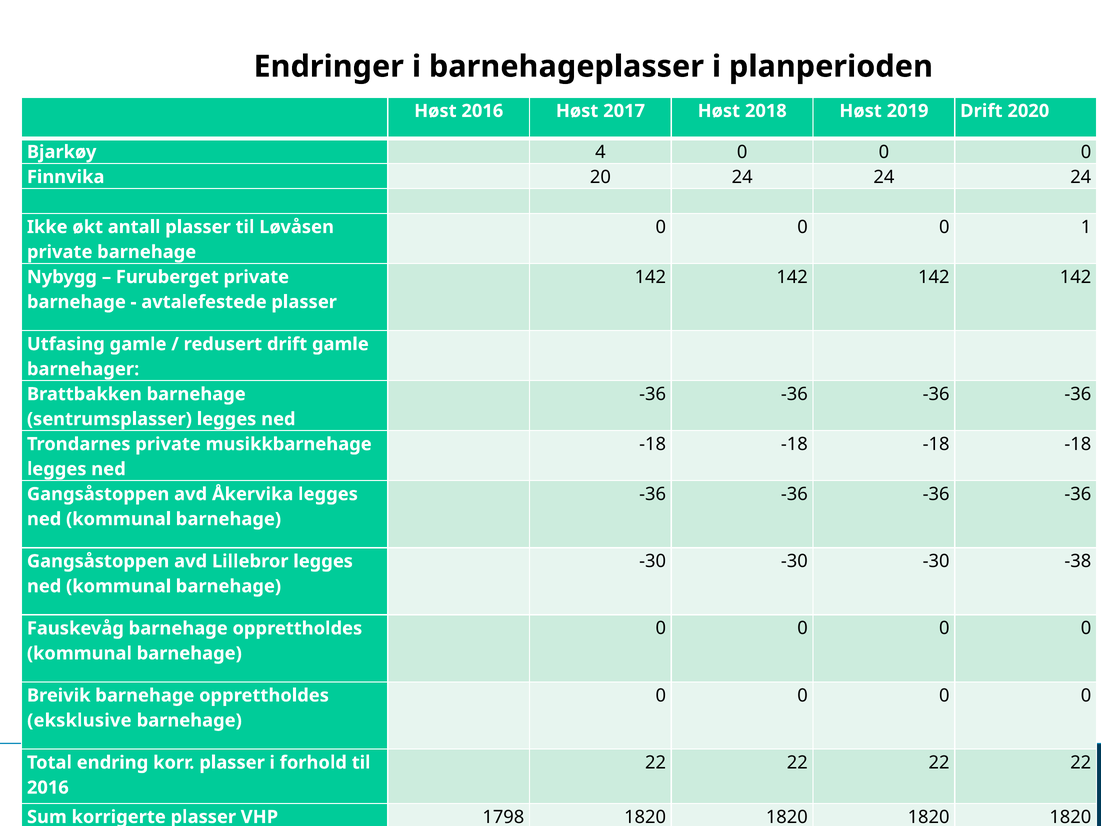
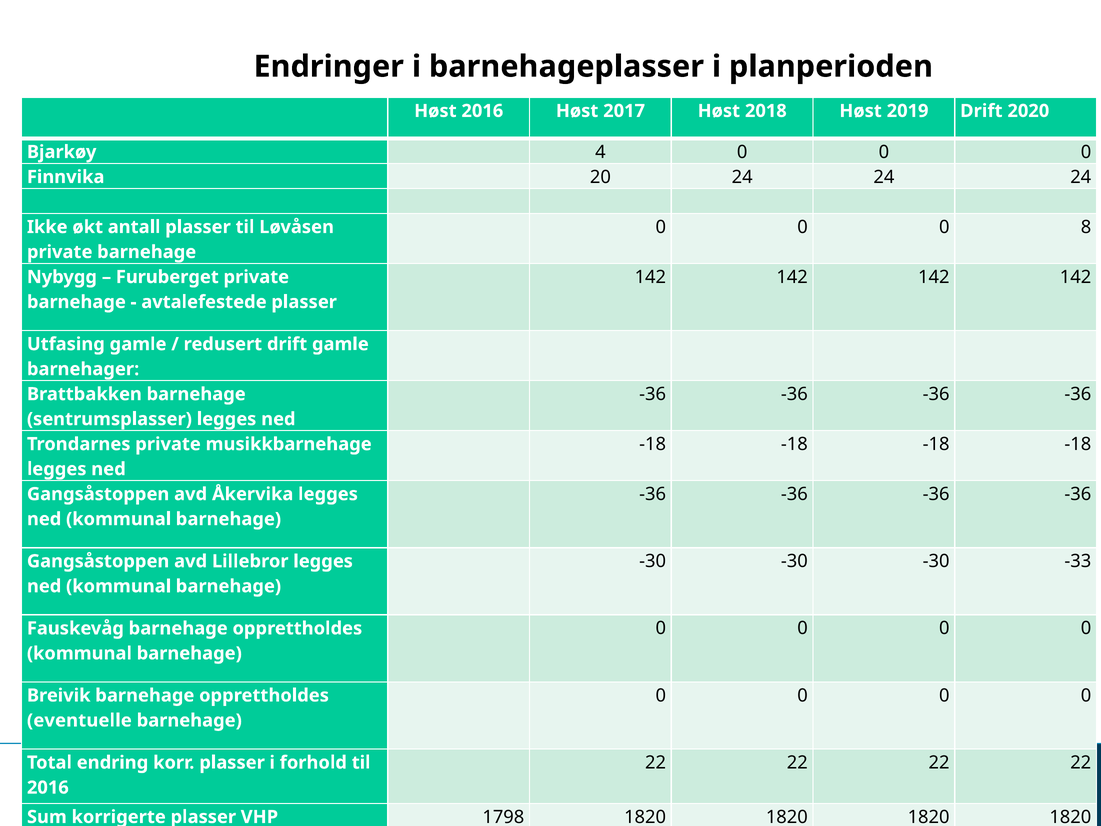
1: 1 -> 8 (1086, 227)
-38: -38 -> -33 (1078, 561)
eksklusive: eksklusive -> eventuelle (79, 720)
